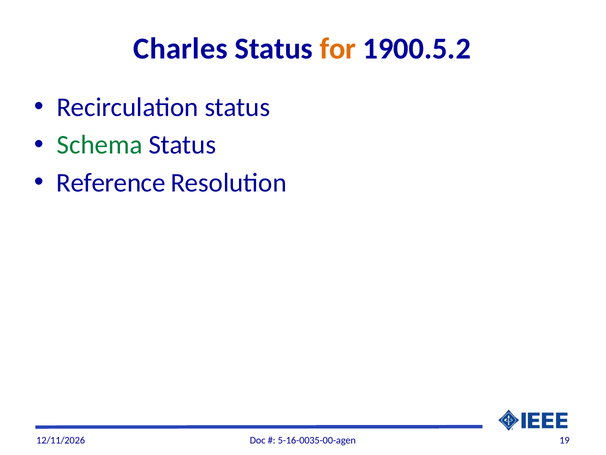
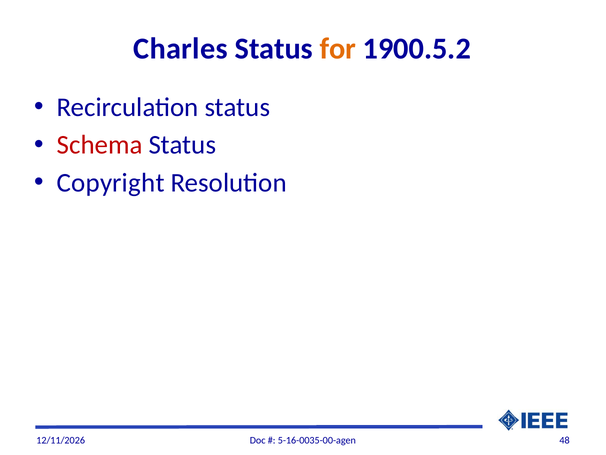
Schema colour: green -> red (100, 145)
Reference: Reference -> Copyright (111, 183)
19: 19 -> 48 (565, 440)
